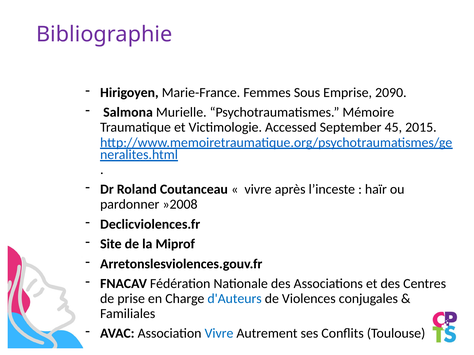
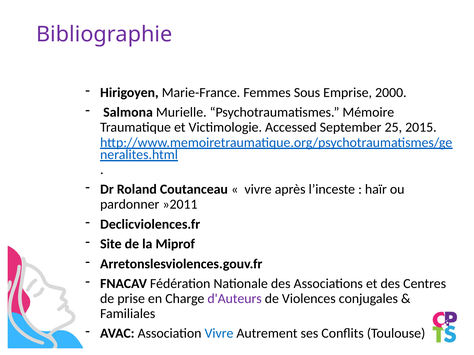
2090: 2090 -> 2000 (391, 93)
45: 45 -> 25 (393, 128)
»2008: »2008 -> »2011 (180, 205)
d'Auteurs colour: blue -> purple (235, 299)
